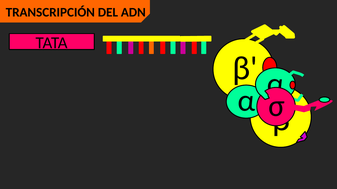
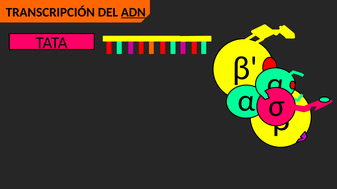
ADN underline: none -> present (133, 12)
